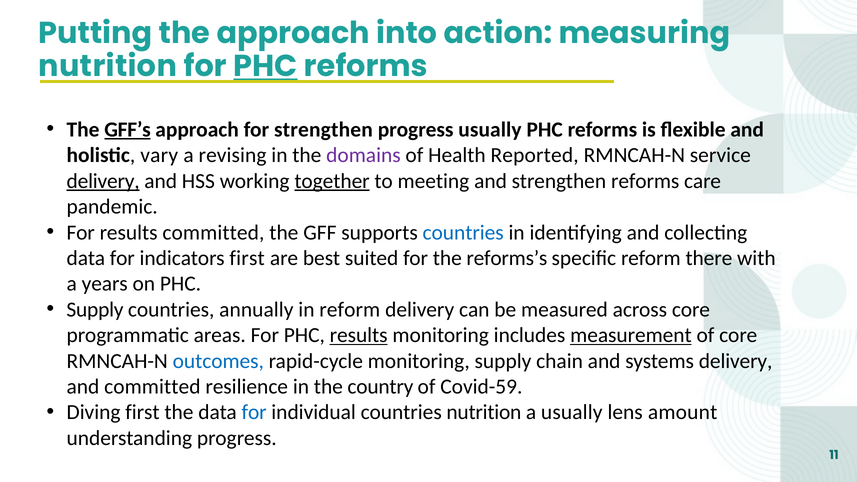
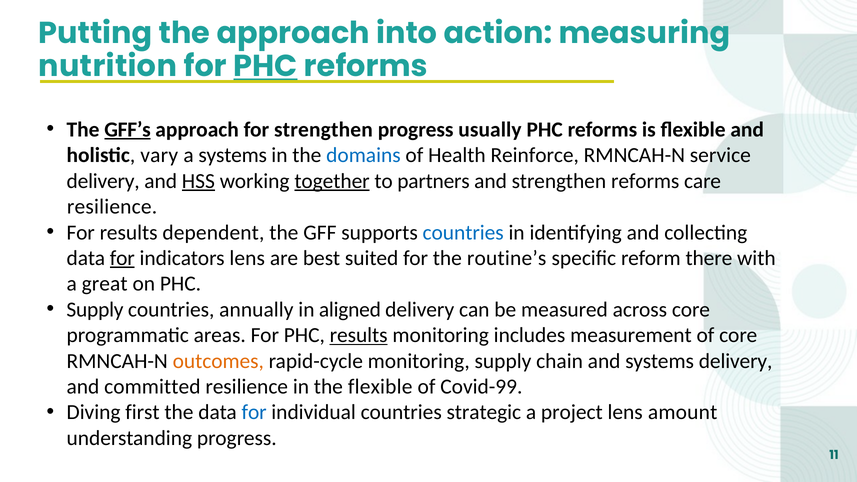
a revising: revising -> systems (233, 155)
domains colour: purple -> blue (363, 155)
Reported: Reported -> Reinforce (535, 155)
delivery underline: present -> none (103, 181)
HSS underline: none -> present (198, 181)
meeting: meeting -> partners (434, 181)
pandemic: pandemic -> resilience (112, 207)
results committed: committed -> dependent (213, 232)
for underline: none -> present (122, 258)
indicators first: first -> lens (247, 258)
reforms’s: reforms’s -> routine’s (507, 258)
years: years -> great (105, 284)
in reform: reform -> aligned (350, 310)
measurement underline: present -> none (631, 335)
outcomes colour: blue -> orange (218, 361)
the country: country -> flexible (380, 387)
Covid-59: Covid-59 -> Covid-99 (481, 387)
countries nutrition: nutrition -> strategic (484, 412)
a usually: usually -> project (572, 412)
